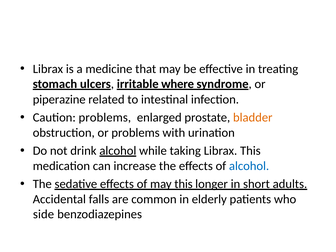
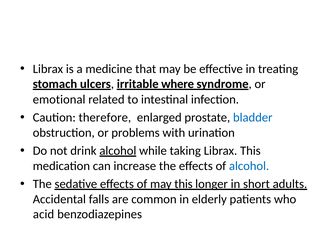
piperazine: piperazine -> emotional (59, 99)
Caution problems: problems -> therefore (105, 118)
bladder colour: orange -> blue (253, 118)
side: side -> acid (44, 214)
